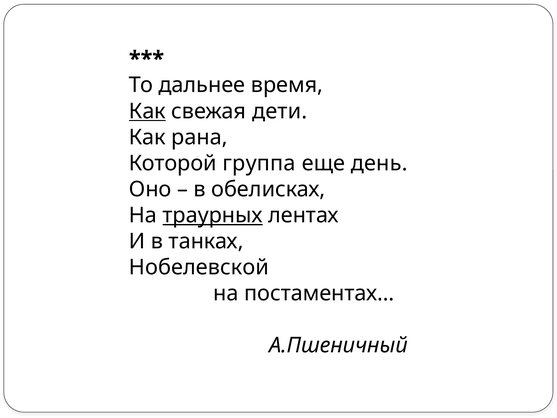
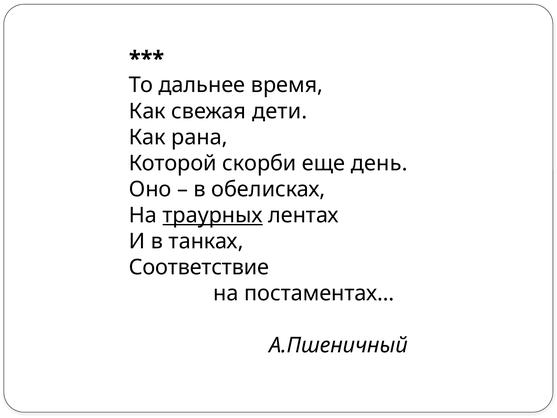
Как underline: present -> none (147, 111)
группа: группа -> скорби (259, 163)
Нобелевской: Нобелевской -> Соответствие (199, 267)
